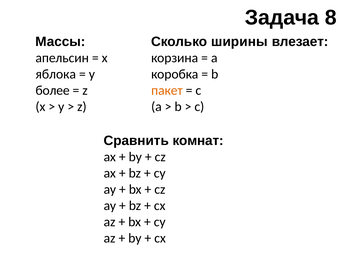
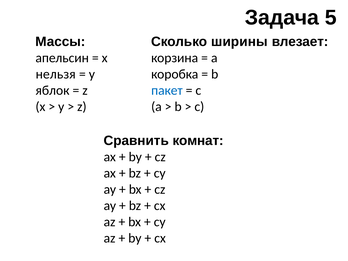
8: 8 -> 5 (331, 18)
яблока: яблока -> нельзя (56, 74)
более: более -> яблок (52, 90)
пакет colour: orange -> blue (167, 90)
